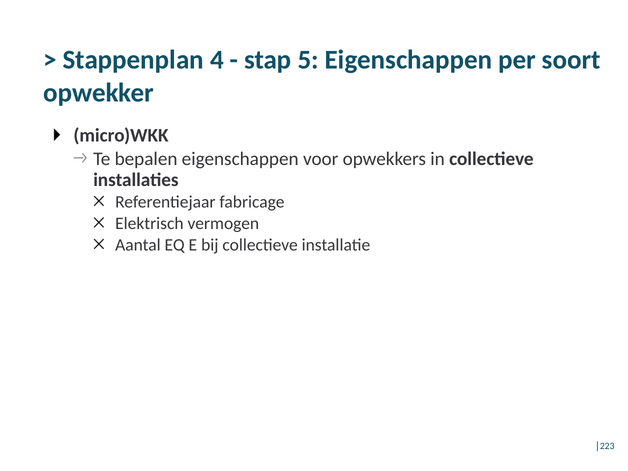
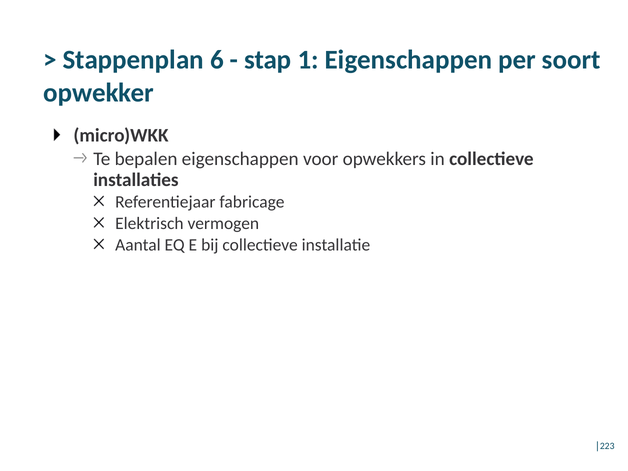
4: 4 -> 6 (217, 60)
5: 5 -> 1 (308, 60)
